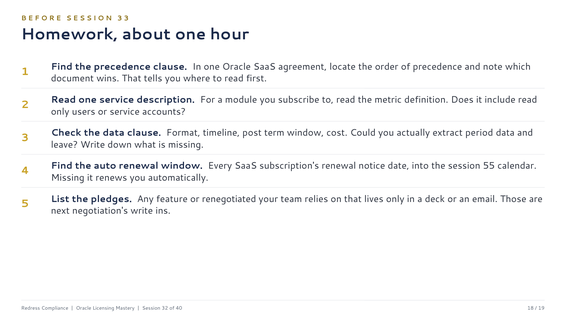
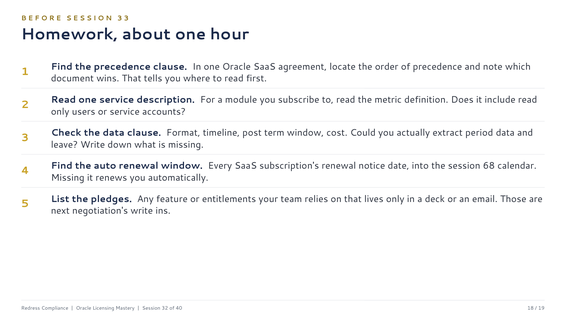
55: 55 -> 68 (489, 166)
renegotiated: renegotiated -> entitlements (229, 199)
